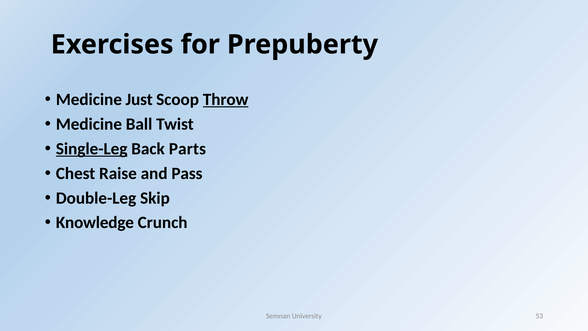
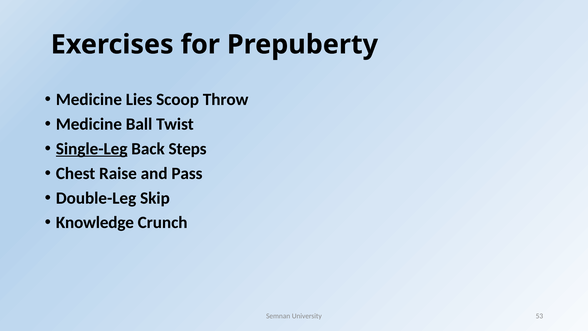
Just: Just -> Lies (139, 99)
Throw underline: present -> none (226, 99)
Parts: Parts -> Steps (188, 149)
